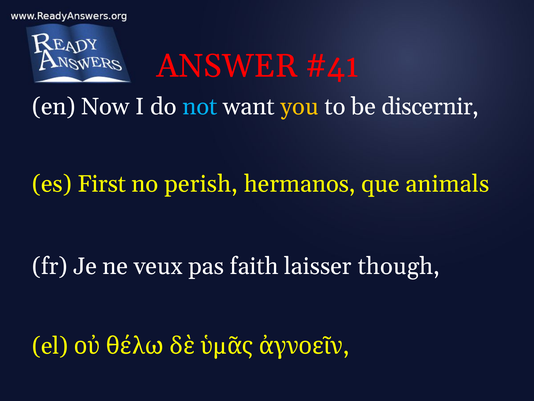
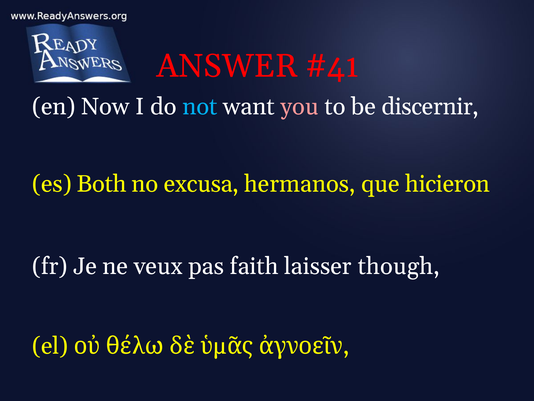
you colour: yellow -> pink (300, 106)
First: First -> Both (102, 184)
perish: perish -> excusa (201, 184)
animals: animals -> hicieron (448, 184)
